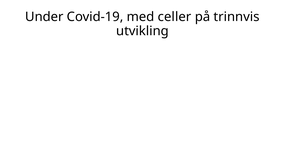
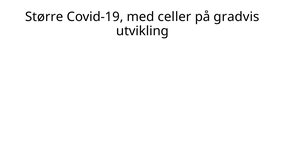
Under: Under -> Større (44, 17)
trinnvis: trinnvis -> gradvis (236, 17)
